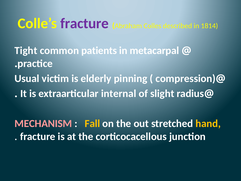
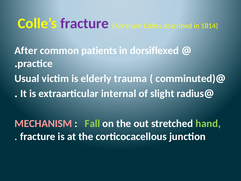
Tight: Tight -> After (26, 51)
metacarpal: metacarpal -> dorsiflexed (154, 51)
pinning: pinning -> trauma (131, 78)
compression: compression -> comminuted (186, 78)
Fall colour: yellow -> light green (92, 123)
hand colour: yellow -> light green (208, 123)
